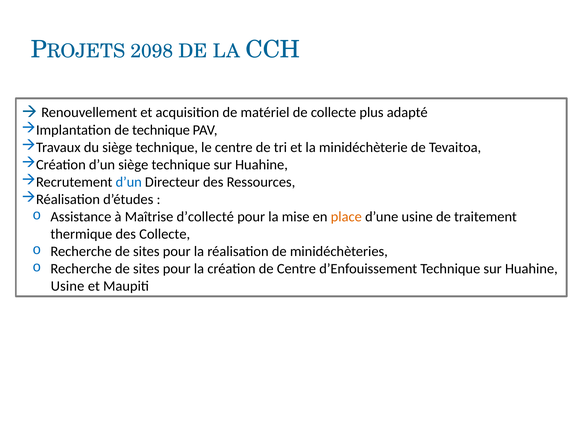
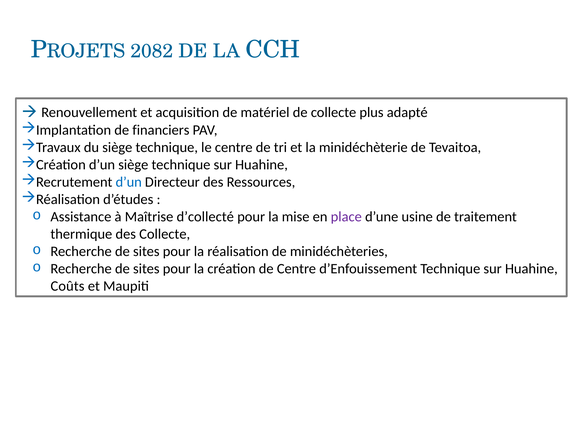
2098: 2098 -> 2082 (152, 51)
de technique: technique -> financiers (161, 130)
place colour: orange -> purple (346, 217)
Usine: Usine -> Coûts (67, 286)
